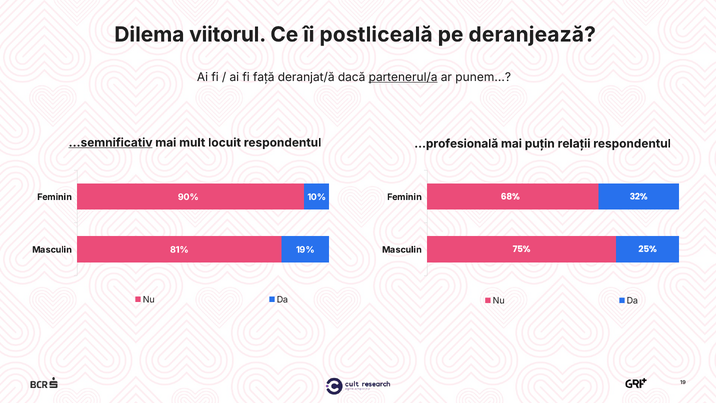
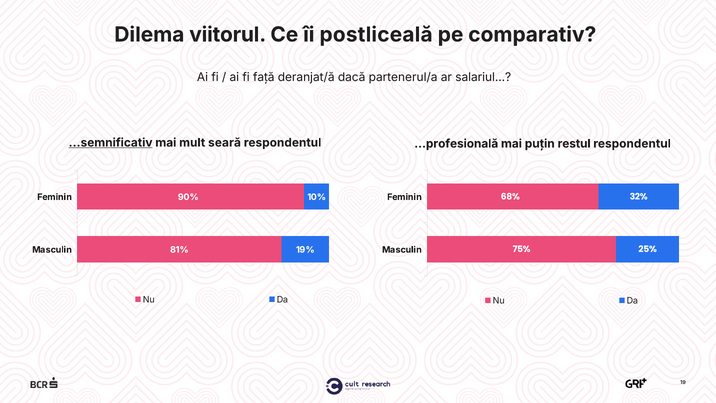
deranjează: deranjează -> comparativ (532, 35)
partenerul/a underline: present -> none (403, 77)
punem: punem -> salariul (483, 77)
locuit: locuit -> seară (224, 143)
relații: relații -> restul (574, 144)
